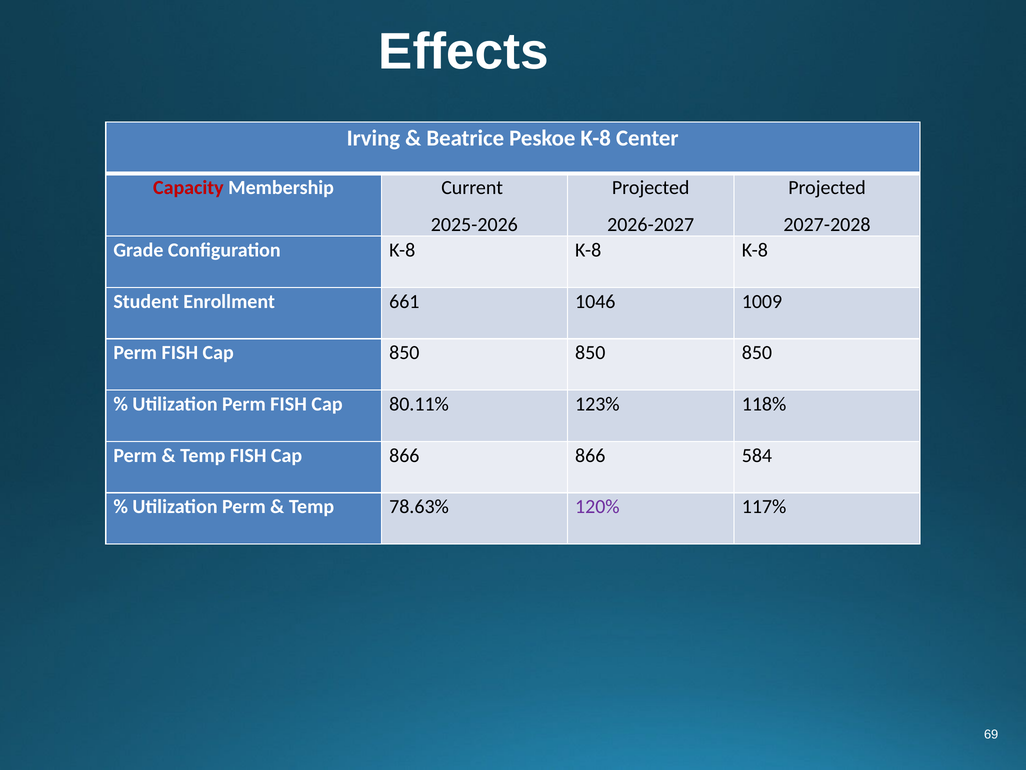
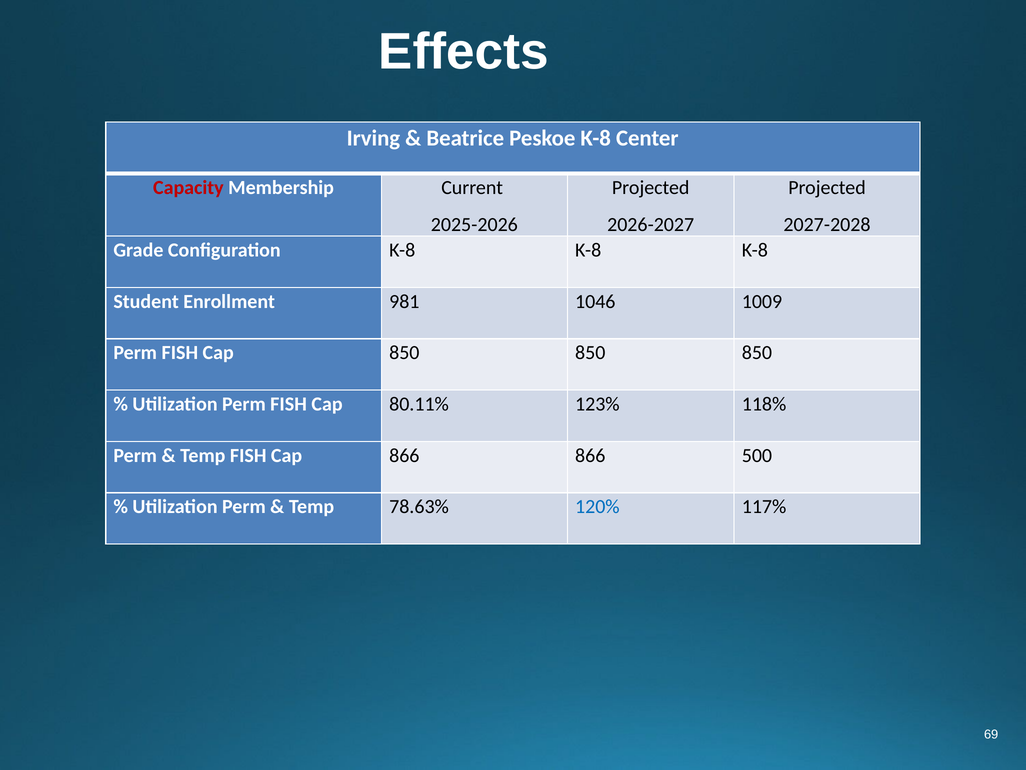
661: 661 -> 981 (404, 301)
584: 584 -> 500 (757, 455)
120% colour: purple -> blue (597, 507)
